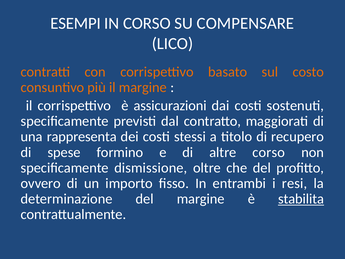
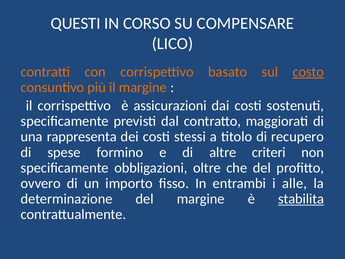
ESEMPI: ESEMPI -> QUESTI (76, 23)
costo underline: none -> present (308, 72)
altre corso: corso -> criteri (269, 152)
dismissione: dismissione -> obbligazioni (151, 168)
resi: resi -> alle (295, 183)
